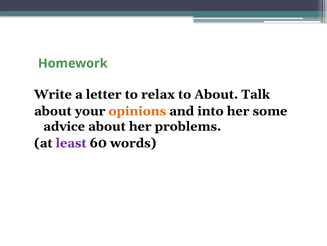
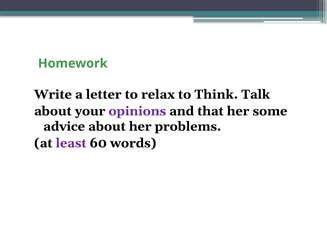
to About: About -> Think (216, 94)
opinions colour: orange -> purple (137, 111)
into: into -> that (210, 111)
